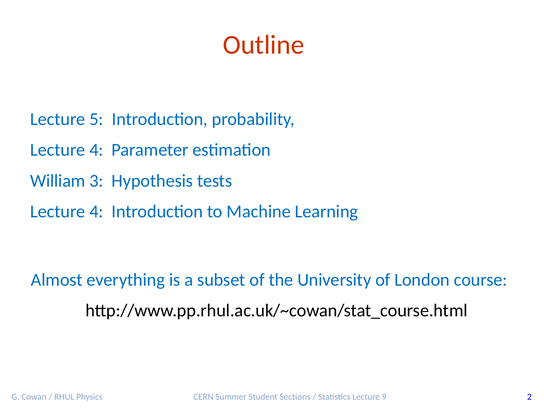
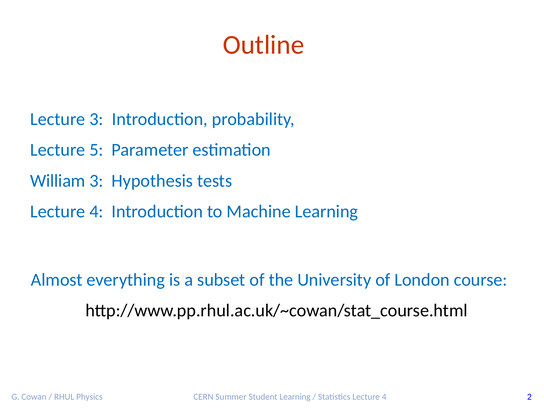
Lecture 5: 5 -> 3 (96, 119)
4: 4 -> 5 (96, 150)
Student Sections: Sections -> Learning (295, 397)
Statistics Lecture 9: 9 -> 4 (384, 397)
